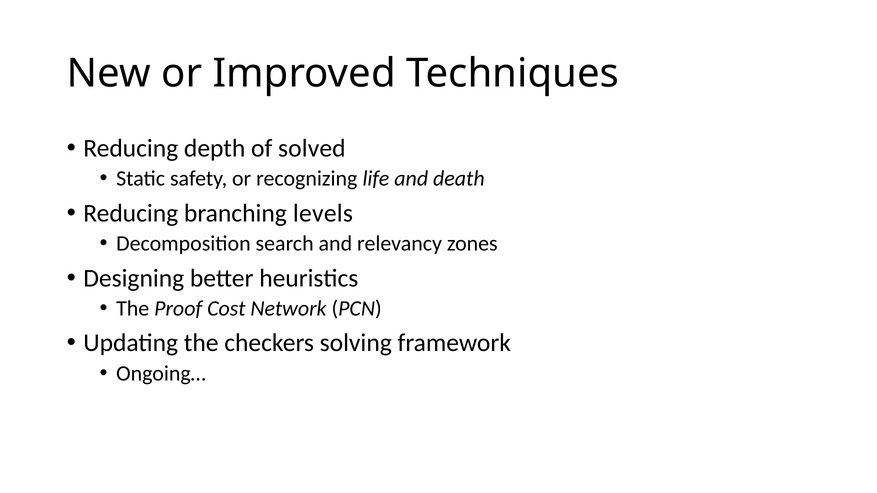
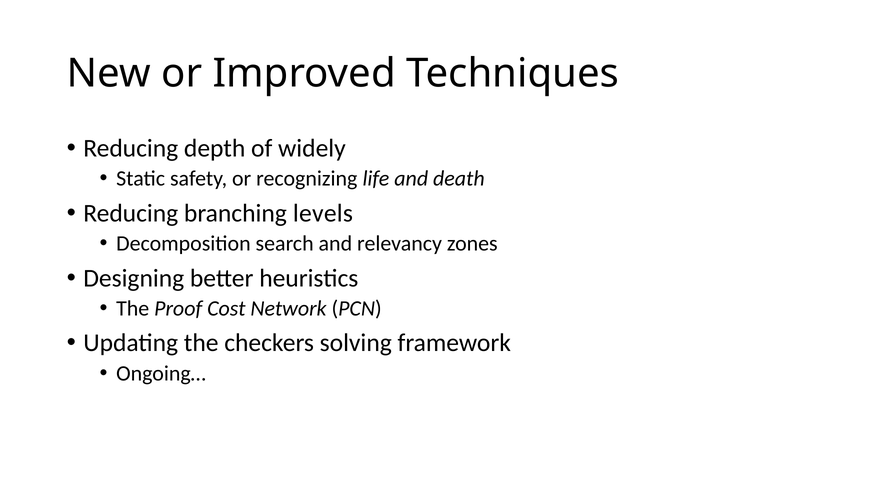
solved: solved -> widely (312, 148)
